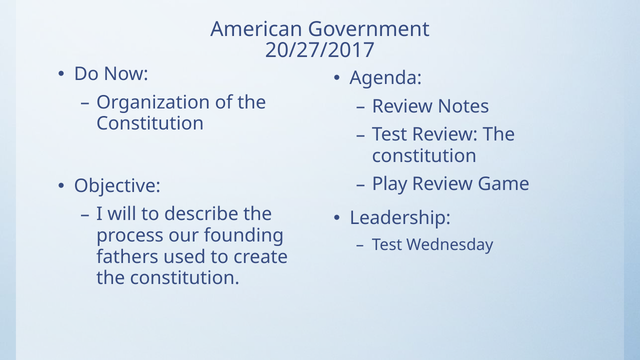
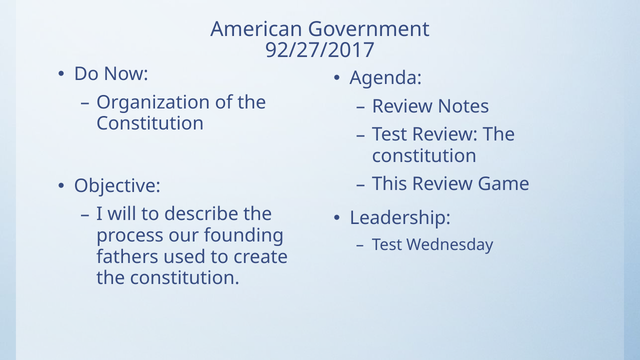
20/27/2017: 20/27/2017 -> 92/27/2017 (320, 50)
Play: Play -> This (390, 184)
